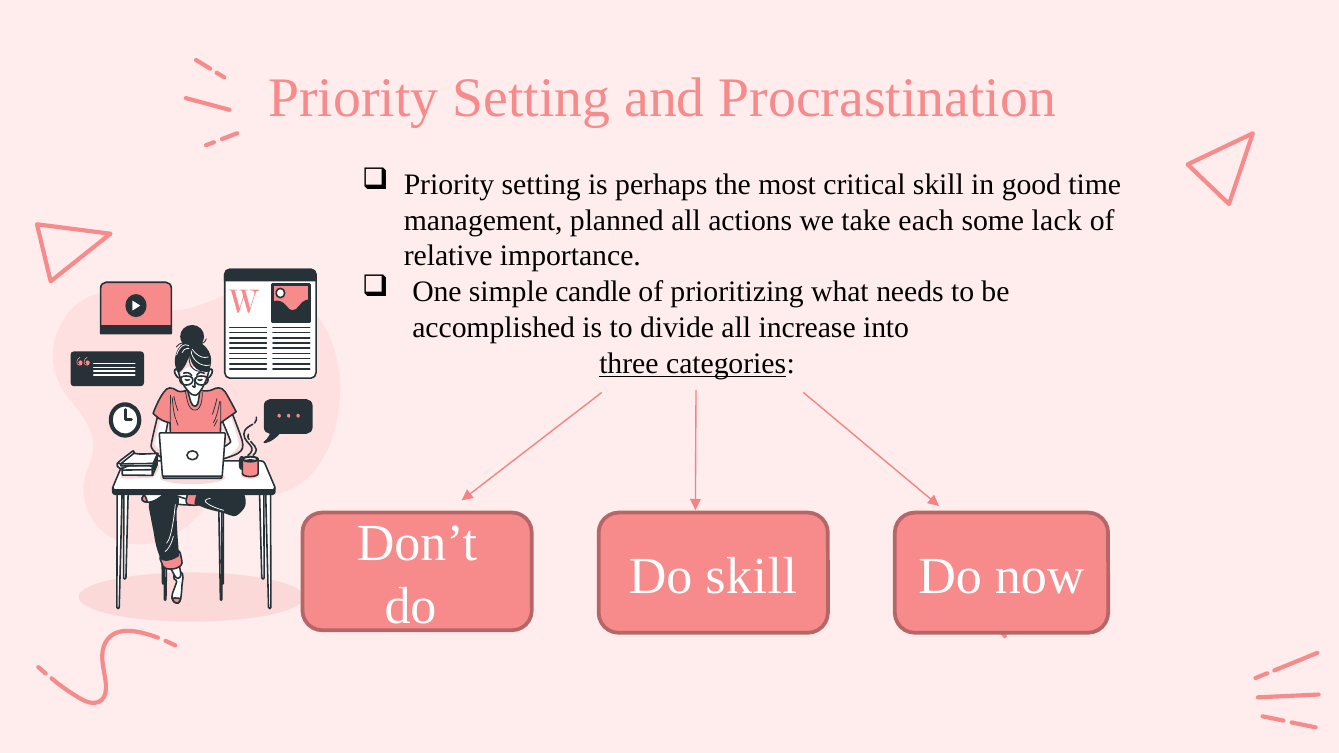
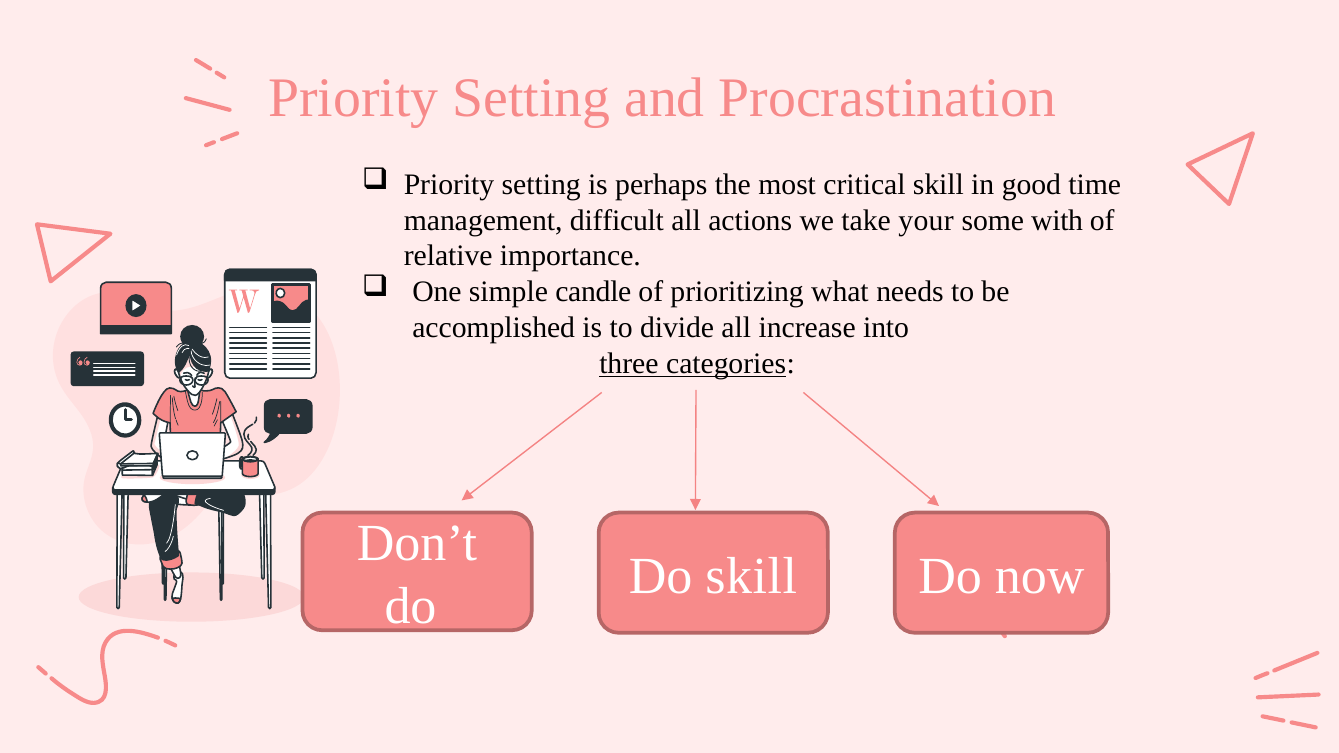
planned: planned -> difficult (617, 221)
each: each -> your (926, 221)
lack: lack -> with (1057, 221)
